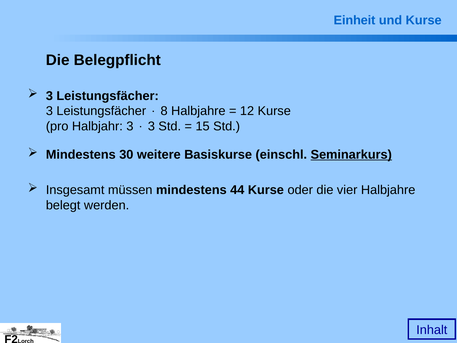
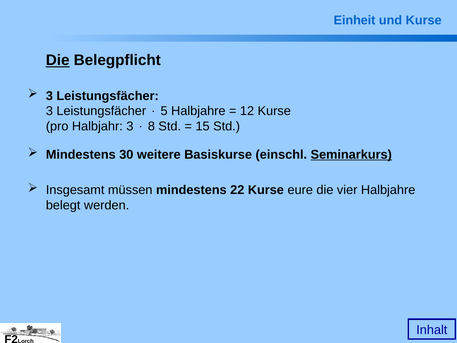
Die underline: none -> present (58, 60)
8: 8 -> 5 (164, 111)
3: 3 -> 8 (151, 126)
44: 44 -> 22 (237, 190)
oder: oder -> eure (300, 190)
